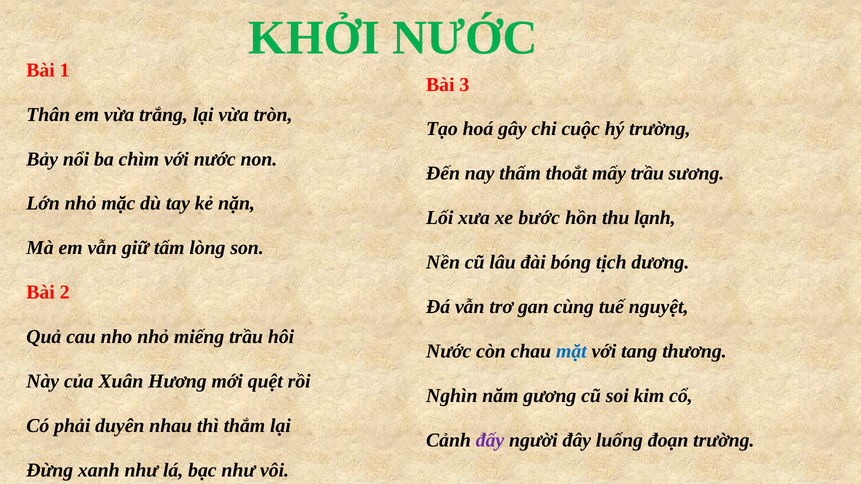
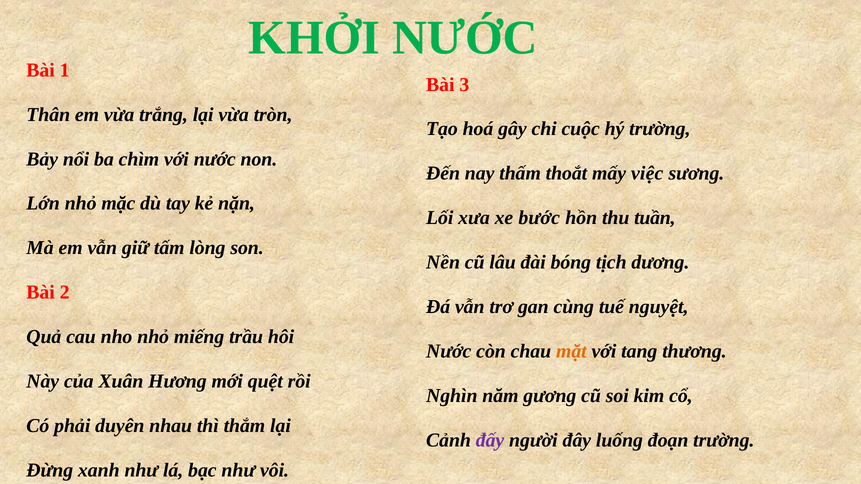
mấy trầu: trầu -> việc (647, 174)
lạnh: lạnh -> tuần (655, 218)
mặt colour: blue -> orange (571, 351)
